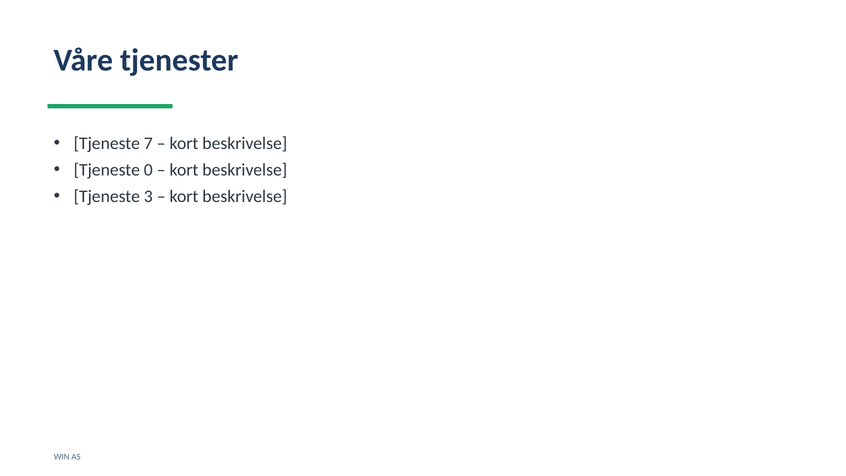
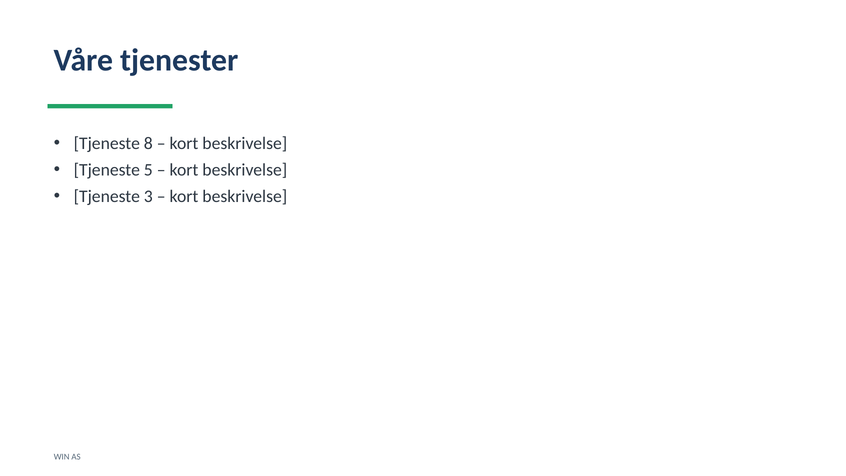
7: 7 -> 8 (148, 143)
0: 0 -> 5 (148, 170)
